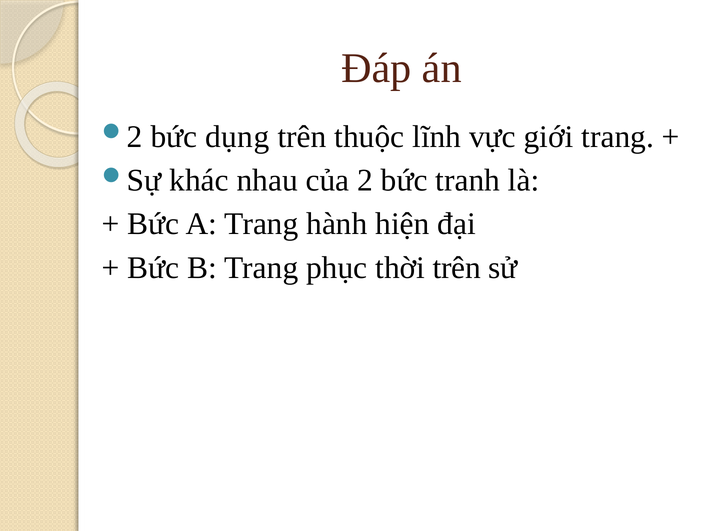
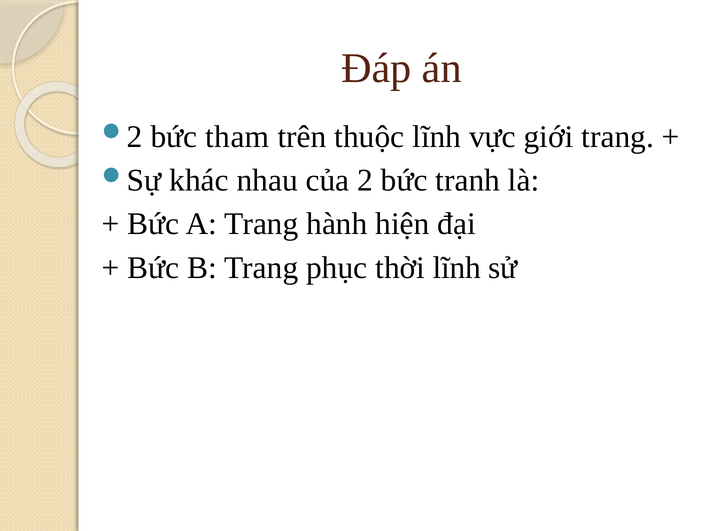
dụng: dụng -> tham (237, 137)
thời trên: trên -> lĩnh (457, 268)
